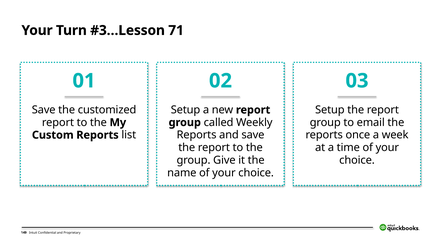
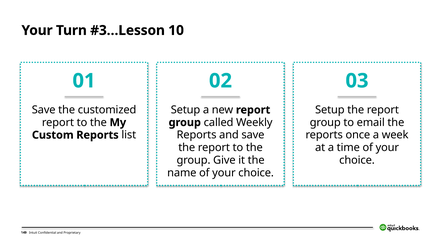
71: 71 -> 10 (176, 30)
